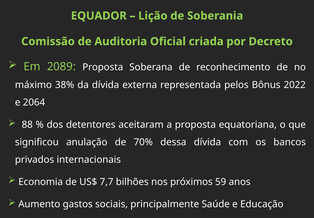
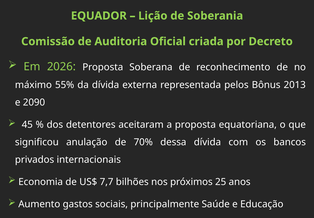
2089: 2089 -> 2026 (61, 66)
38%: 38% -> 55% (65, 85)
2022: 2022 -> 2013 (295, 85)
2064: 2064 -> 2090 (34, 102)
88: 88 -> 45 (27, 124)
59: 59 -> 25 (221, 181)
